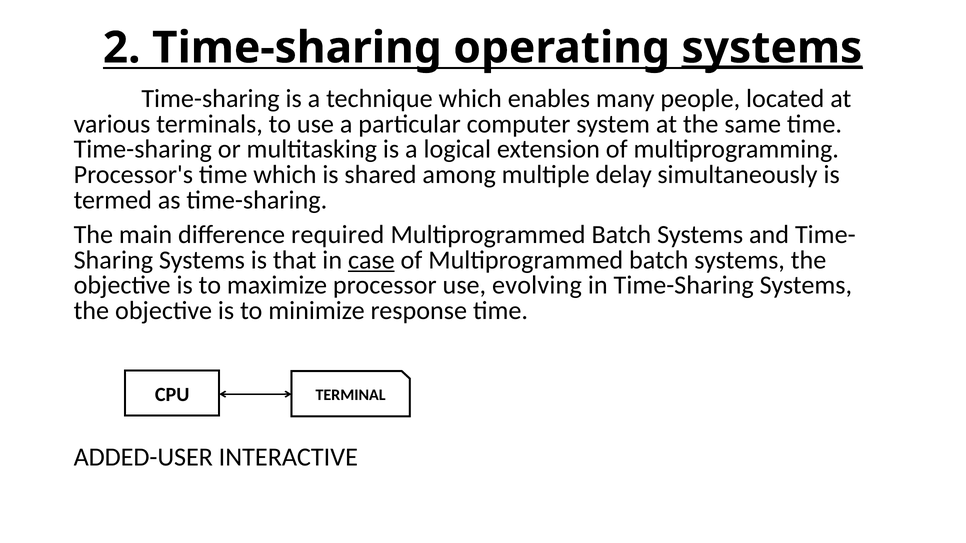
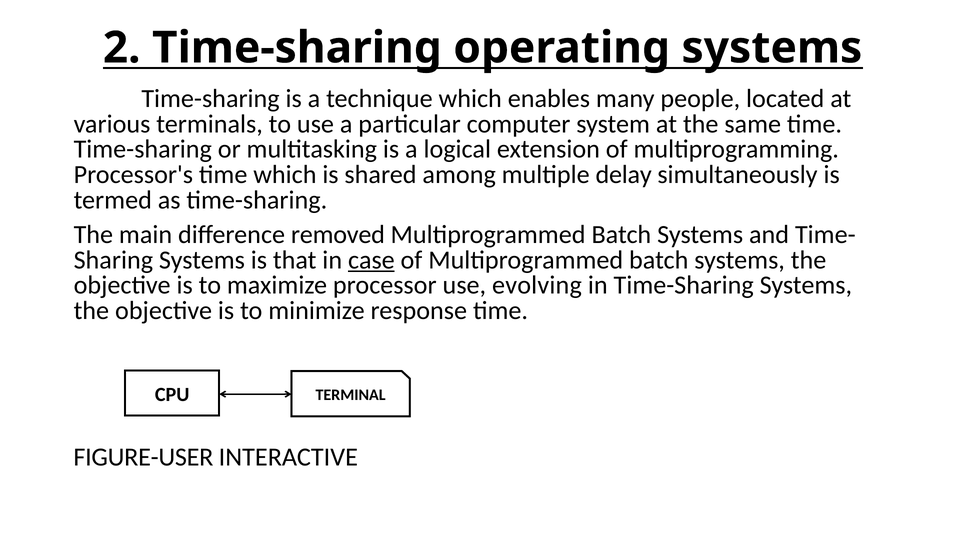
systems underline: present -> none (772, 48)
required: required -> removed (338, 235)
ADDED-USER: ADDED-USER -> FIGURE-USER (143, 457)
